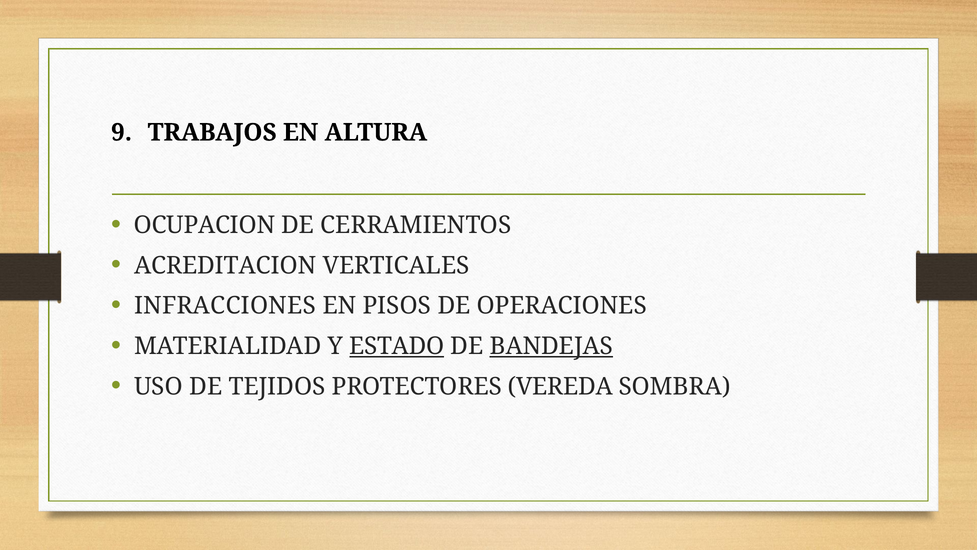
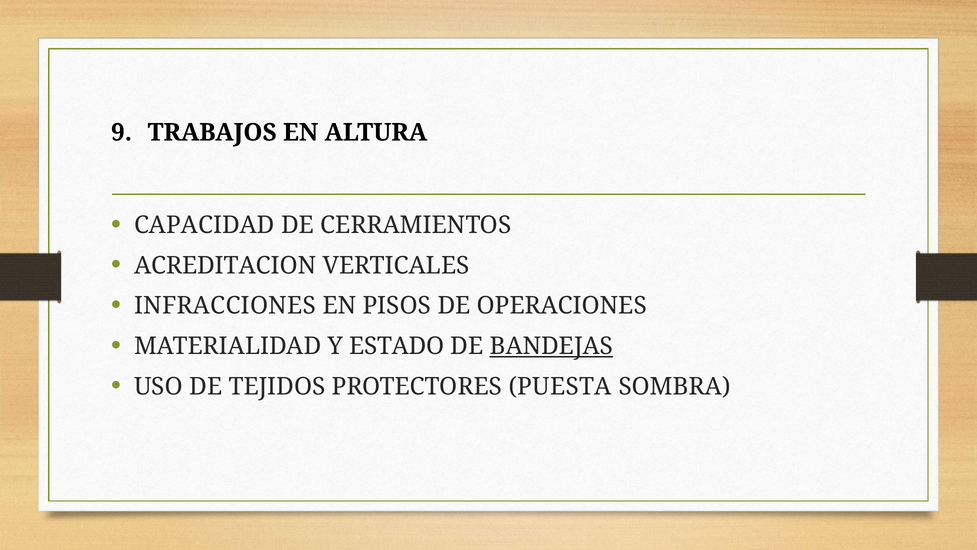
OCUPACION: OCUPACION -> CAPACIDAD (204, 225)
ESTADO underline: present -> none (397, 346)
VEREDA: VEREDA -> PUESTA (560, 386)
